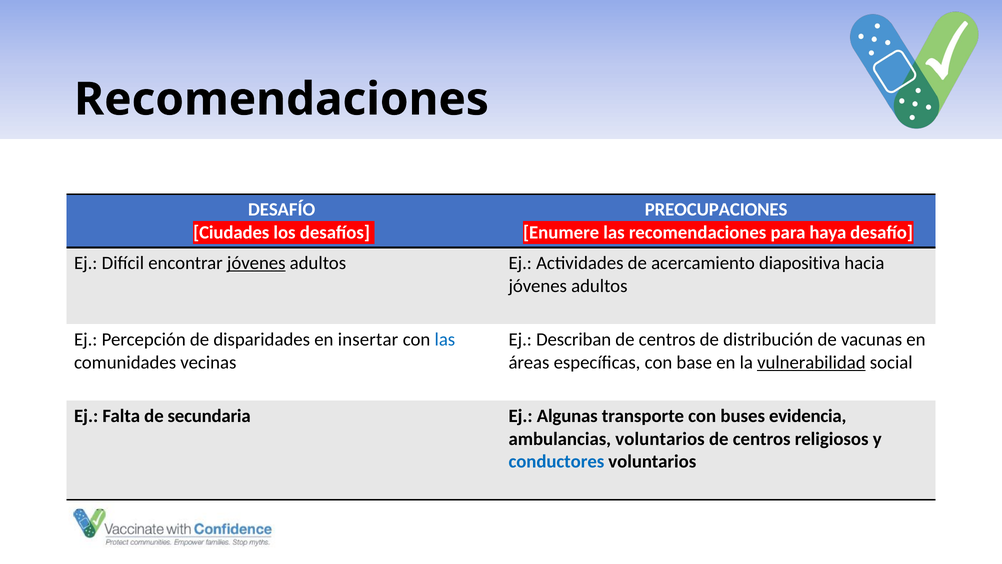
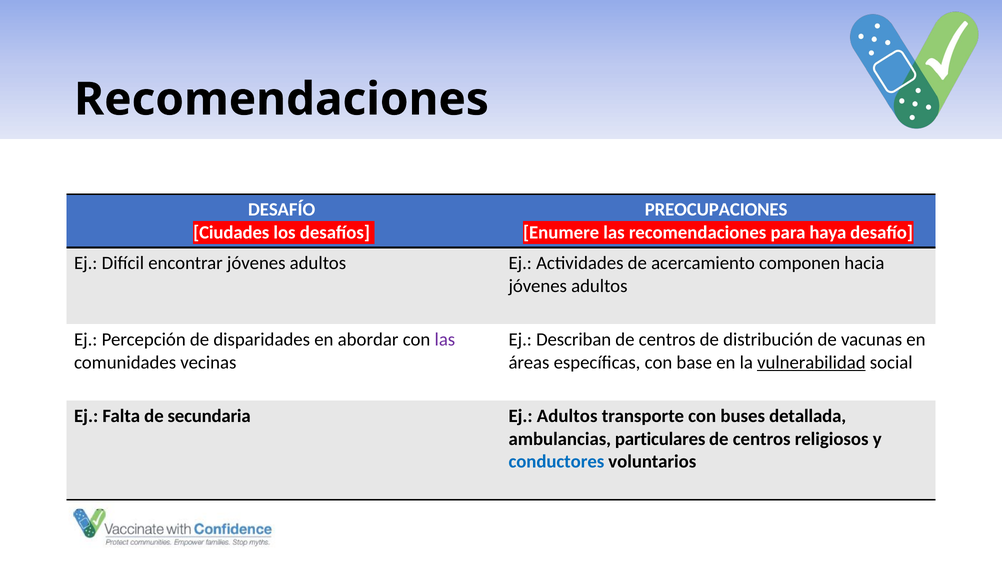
jóvenes underline: present -> none (256, 263)
diapositiva: diapositiva -> componen (800, 263)
insertar: insertar -> abordar (368, 339)
las colour: blue -> purple (445, 339)
Ej Algunas: Algunas -> Adultos (567, 416)
evidencia: evidencia -> detallada (808, 416)
ambulancias voluntarios: voluntarios -> particulares (660, 439)
